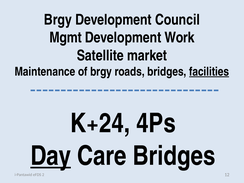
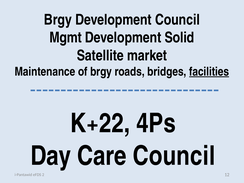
Work: Work -> Solid (179, 38)
K+24: K+24 -> K+22 (100, 123)
Day underline: present -> none (51, 156)
Care Bridges: Bridges -> Council (174, 156)
